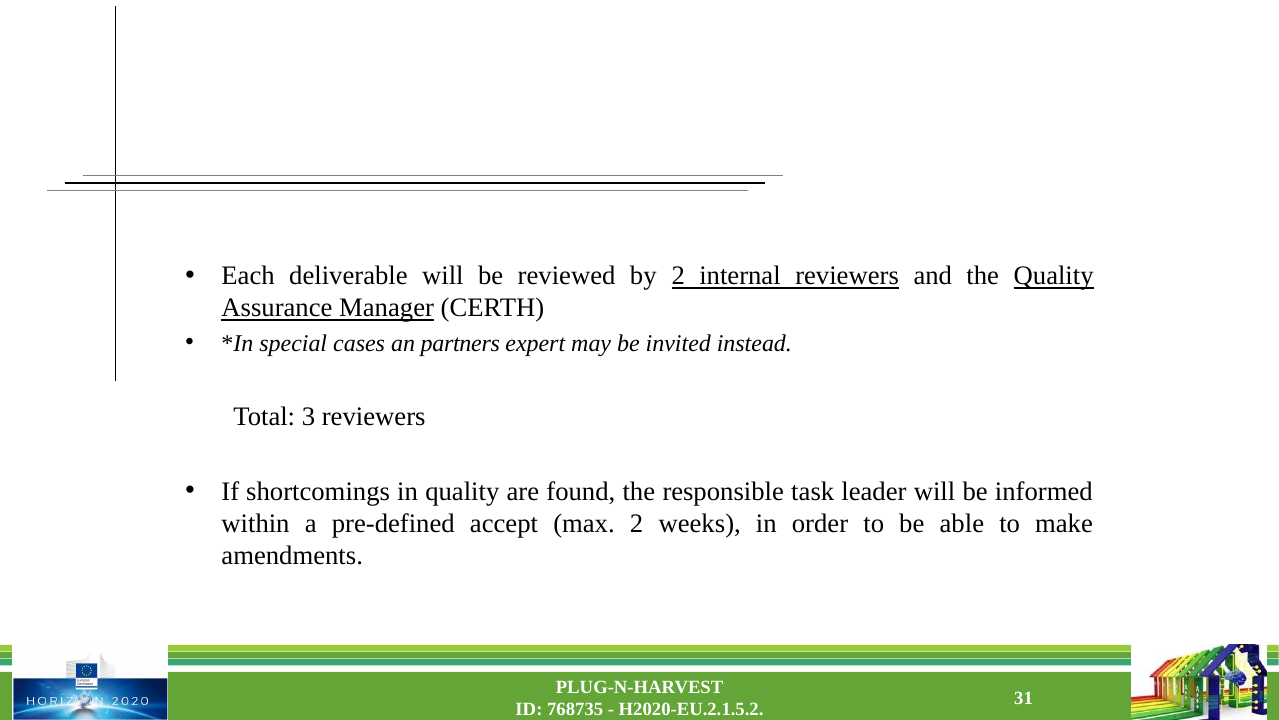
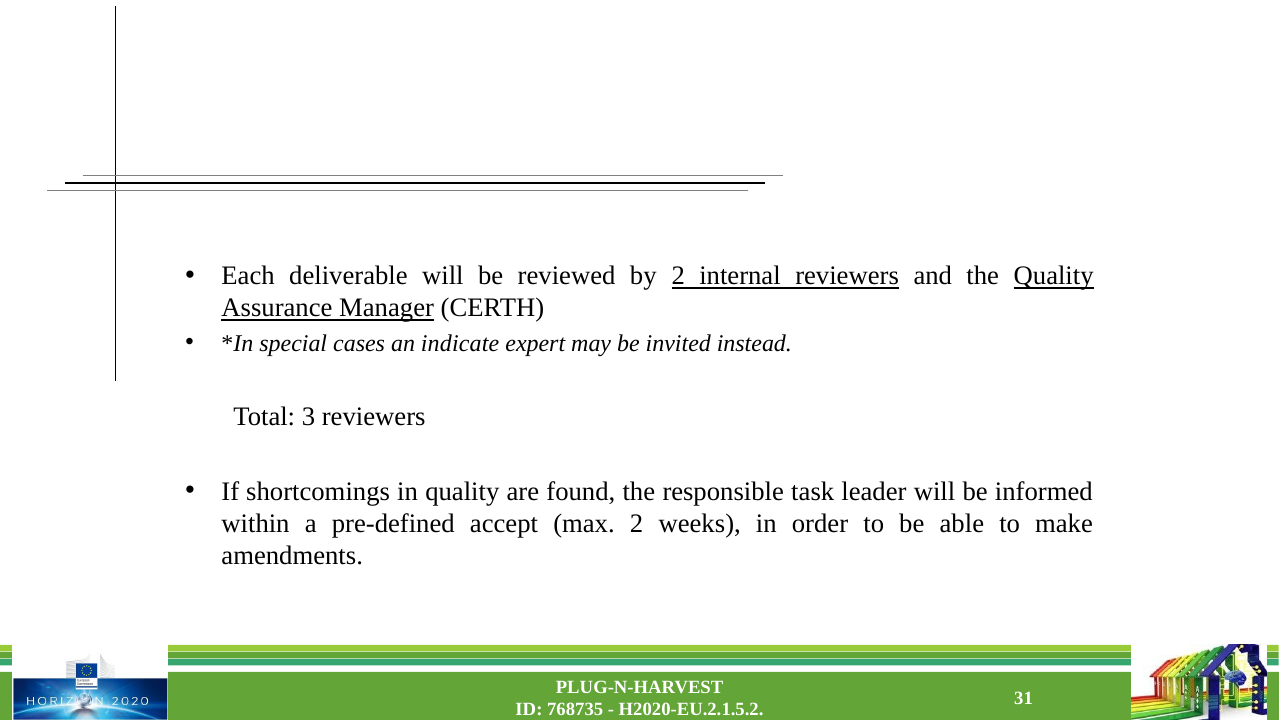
partners: partners -> indicate (460, 343)
